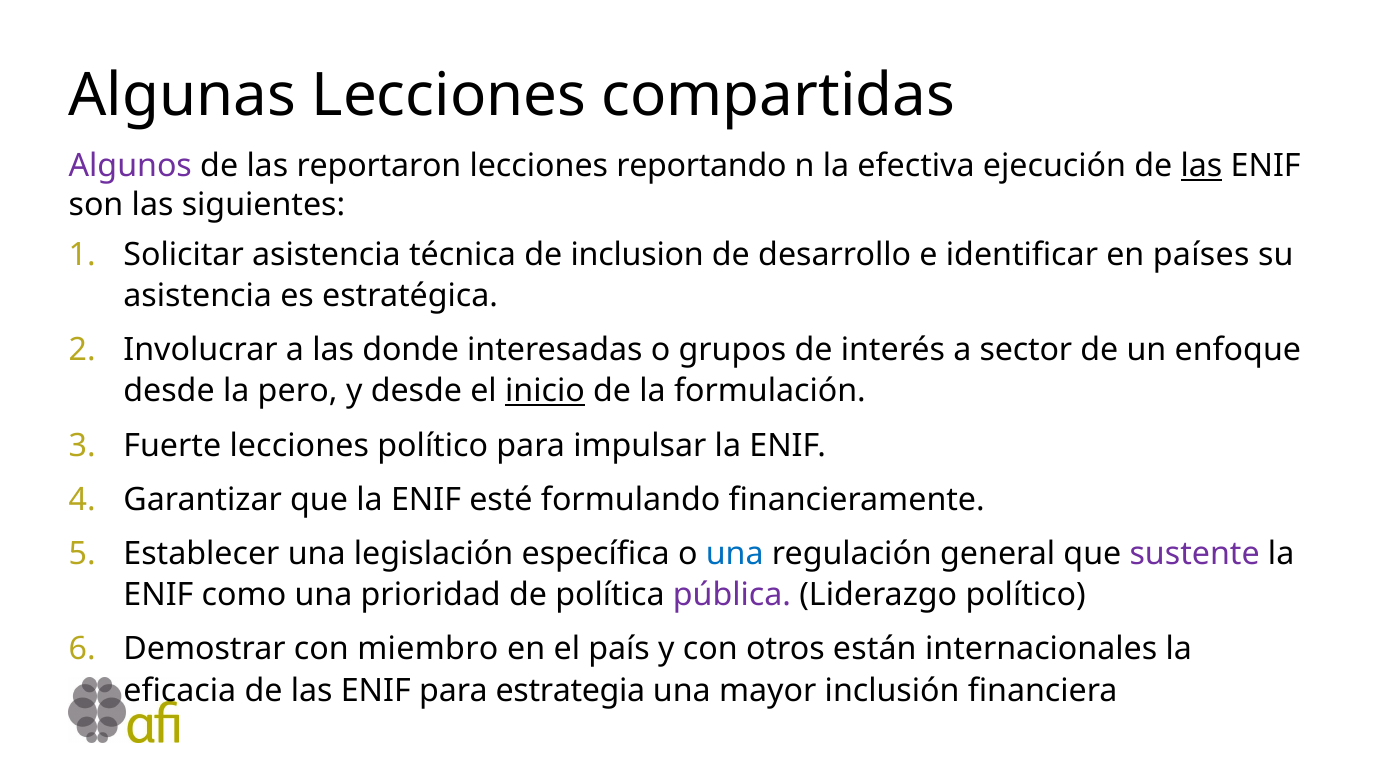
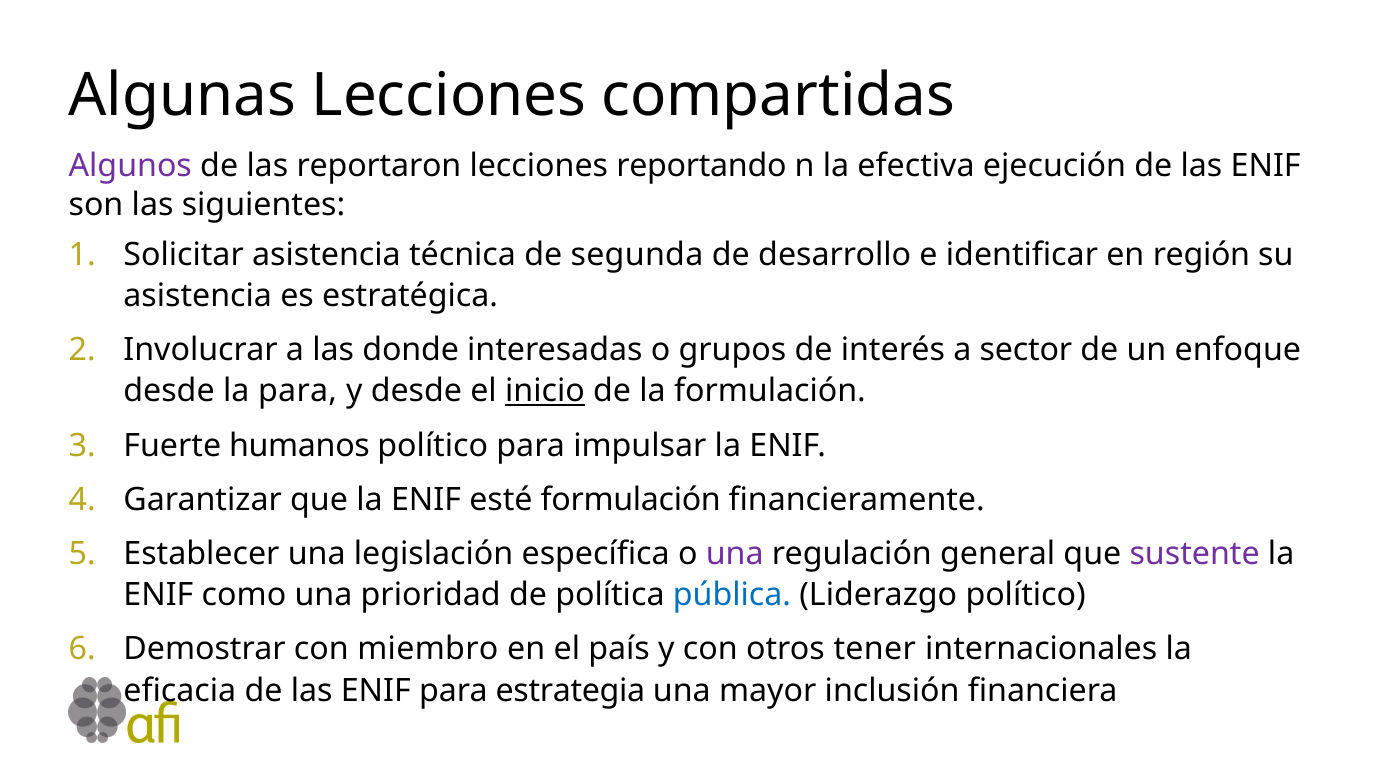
las underline: present -> none (1201, 166)
inclusion: inclusion -> segunda (637, 255)
países: países -> región (1201, 255)
la pero: pero -> para (298, 391)
Fuerte lecciones: lecciones -> humanos (299, 446)
esté formulando: formulando -> formulación (631, 500)
una colour: blue -> purple (735, 554)
pública colour: purple -> blue (732, 595)
están: están -> tener (875, 650)
